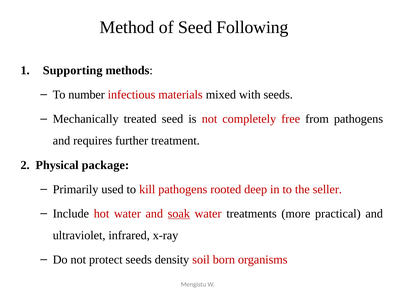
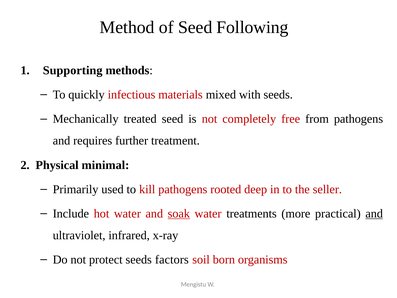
number: number -> quickly (86, 95)
package: package -> minimal (105, 165)
and underline: none -> present (374, 213)
density: density -> factors (172, 259)
